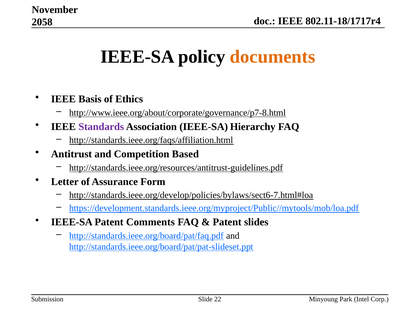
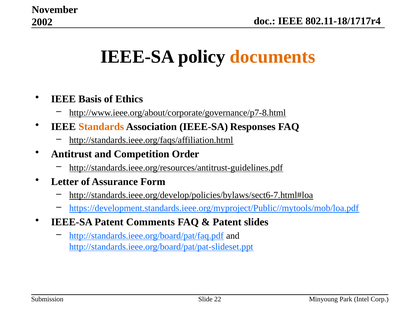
2058: 2058 -> 2002 (42, 22)
Standards colour: purple -> orange (101, 127)
Hierarchy: Hierarchy -> Responses (253, 127)
Based: Based -> Order (185, 154)
